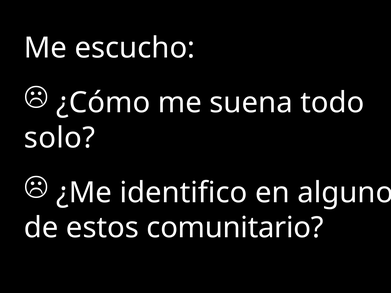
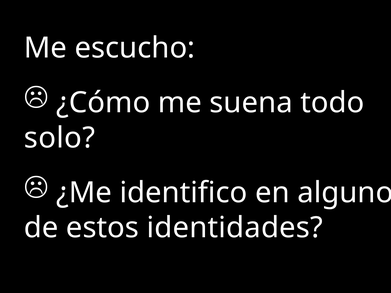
comunitario: comunitario -> identidades (235, 228)
